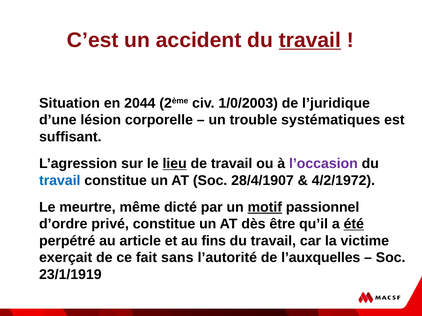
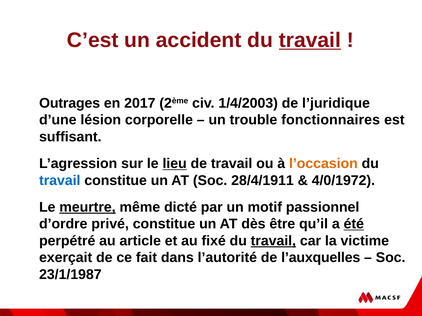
Situation: Situation -> Outrages (70, 103)
2044: 2044 -> 2017 (140, 103)
1/0/2003: 1/0/2003 -> 1/4/2003 (248, 103)
systématiques: systématiques -> fonctionnaires (331, 120)
l’occasion colour: purple -> orange (323, 164)
28/4/1907: 28/4/1907 -> 28/4/1911 (262, 181)
4/2/1972: 4/2/1972 -> 4/0/1972 (343, 181)
meurtre underline: none -> present (87, 207)
motif underline: present -> none (265, 207)
fins: fins -> fixé (214, 241)
travail underline: none -> present (273, 241)
sans: sans -> dans (177, 258)
23/1/1919: 23/1/1919 -> 23/1/1987 (70, 275)
